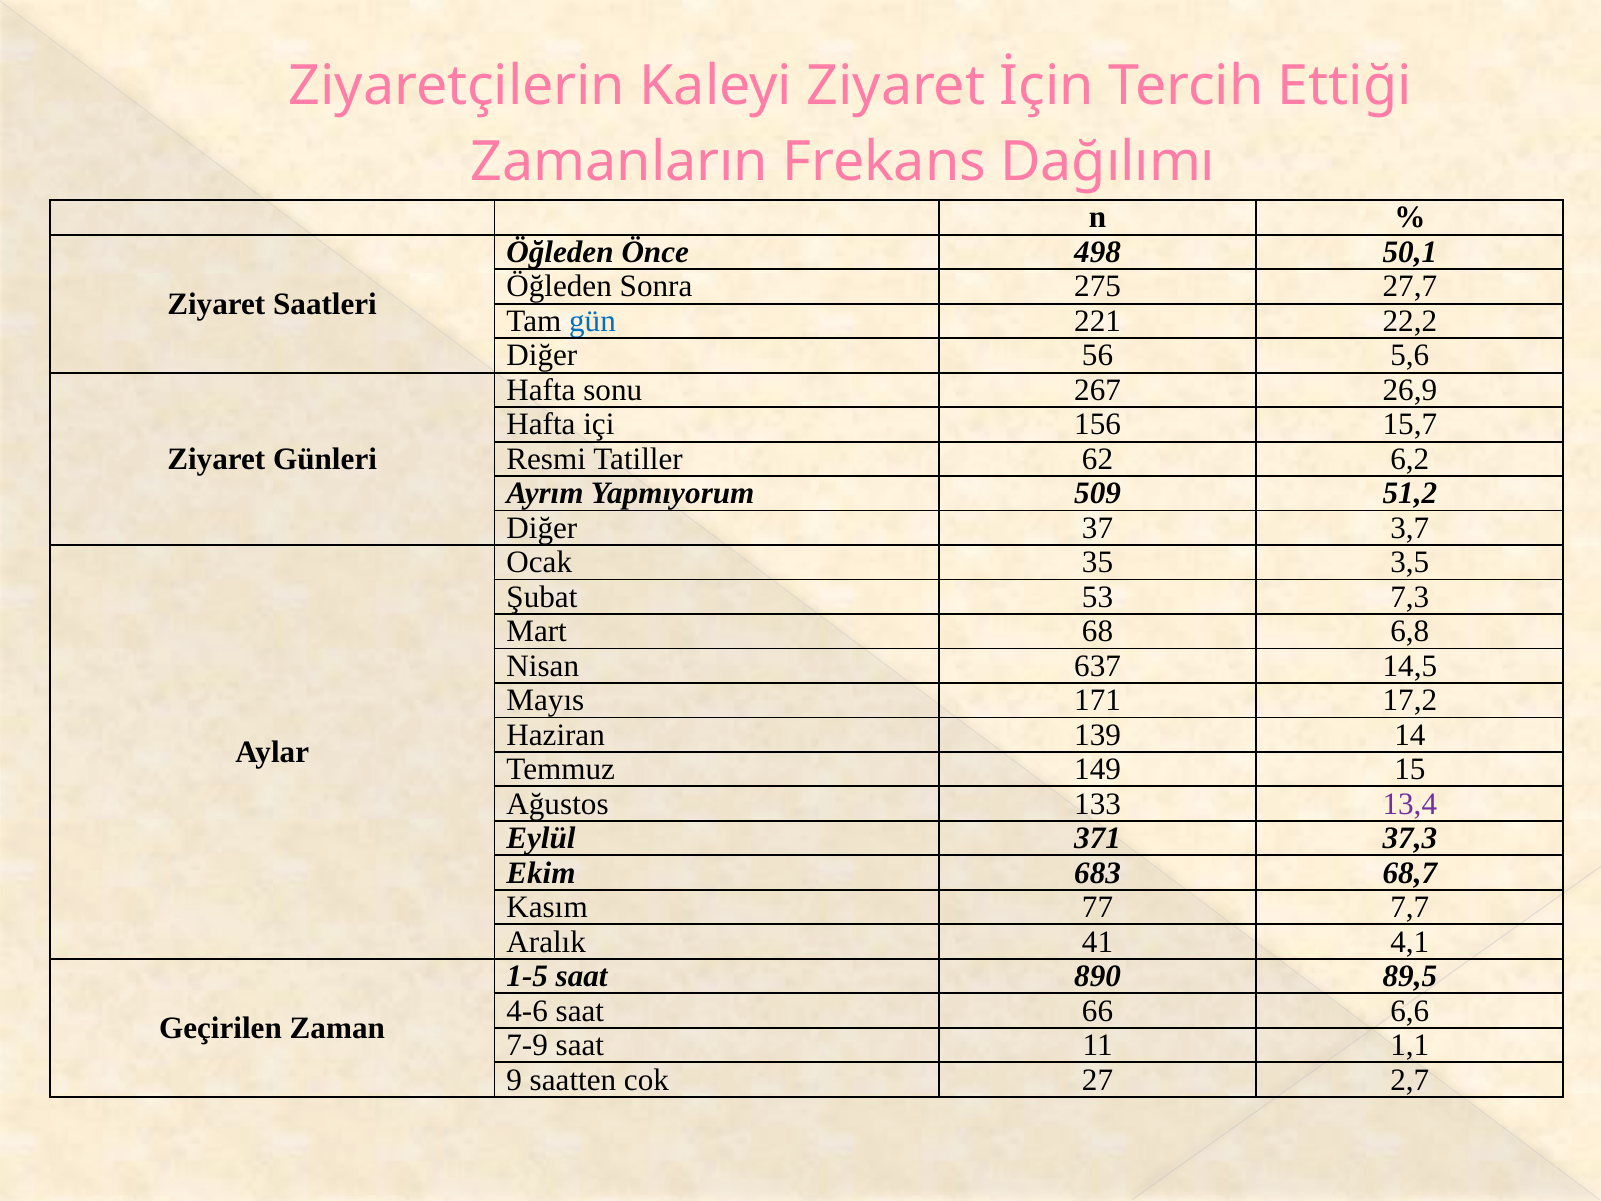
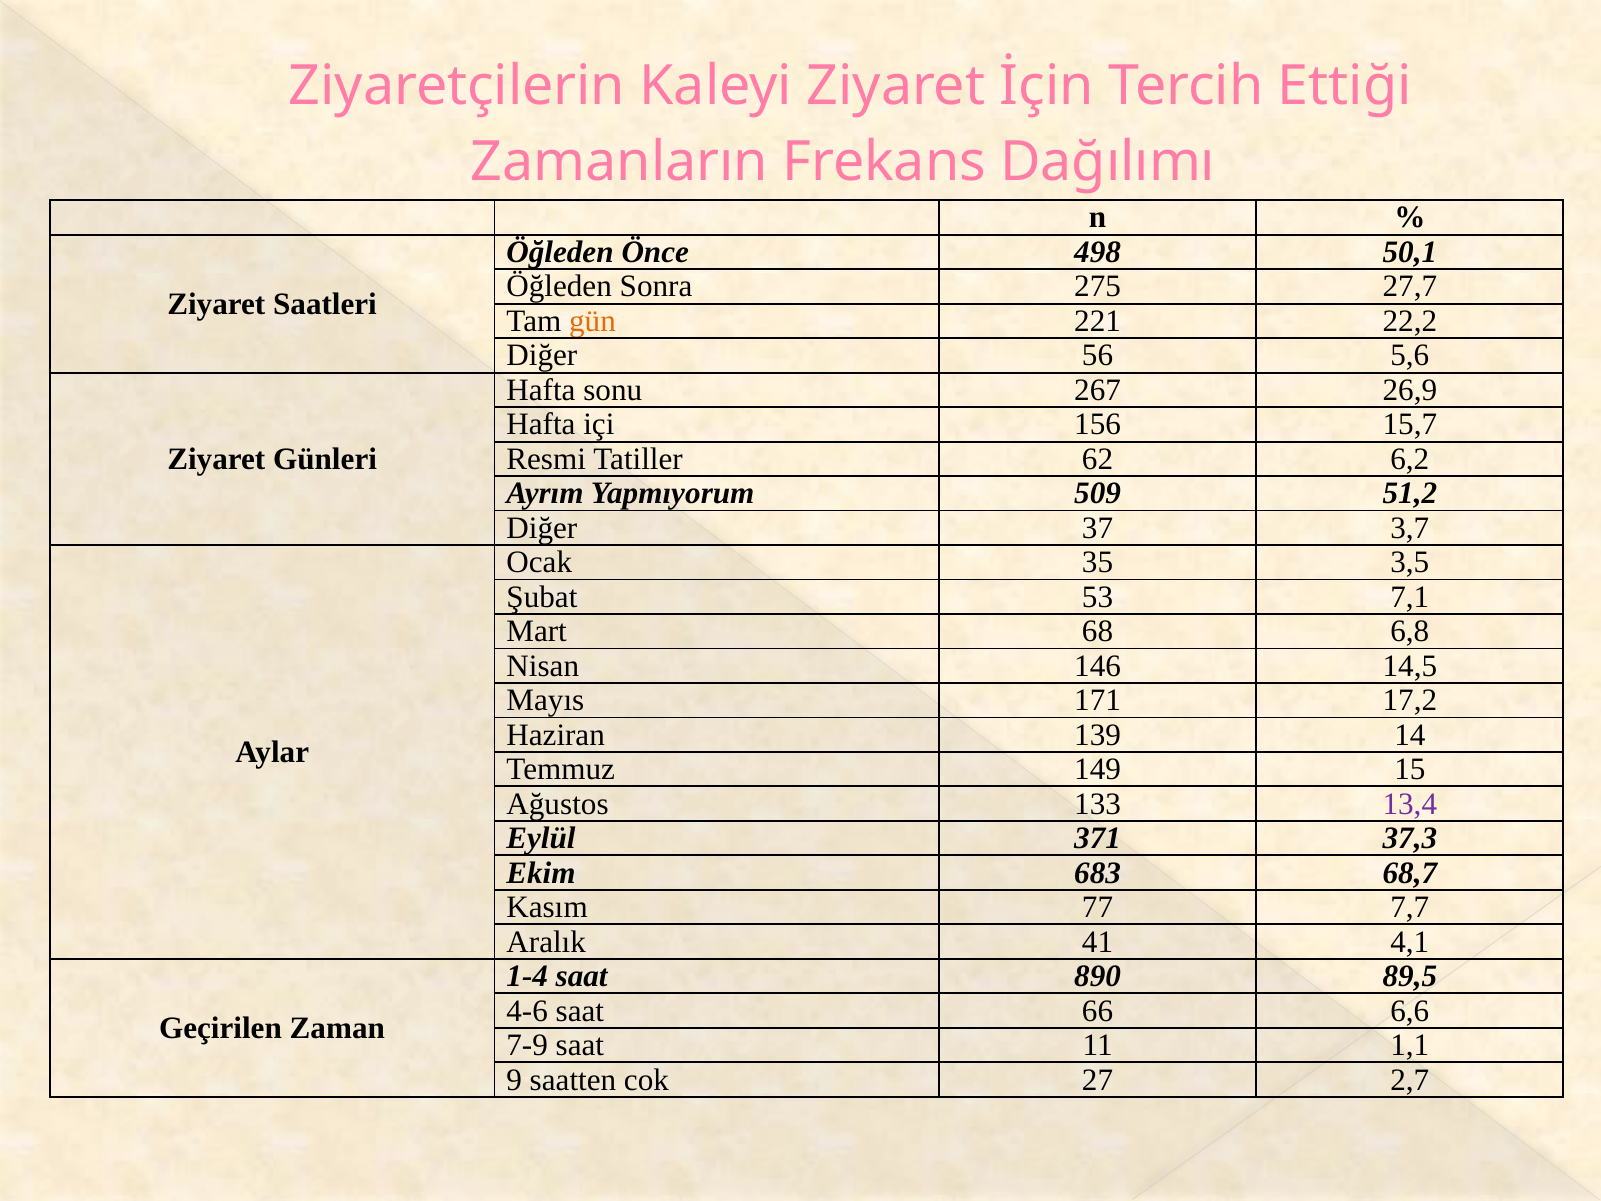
gün colour: blue -> orange (593, 321)
7,3: 7,3 -> 7,1 (1410, 597)
637: 637 -> 146 (1098, 666)
1-5: 1-5 -> 1-4 (527, 976)
